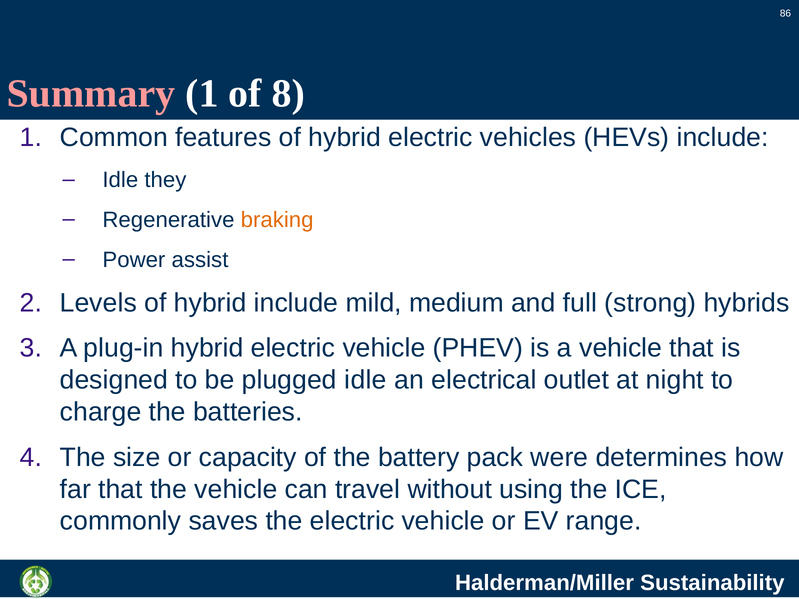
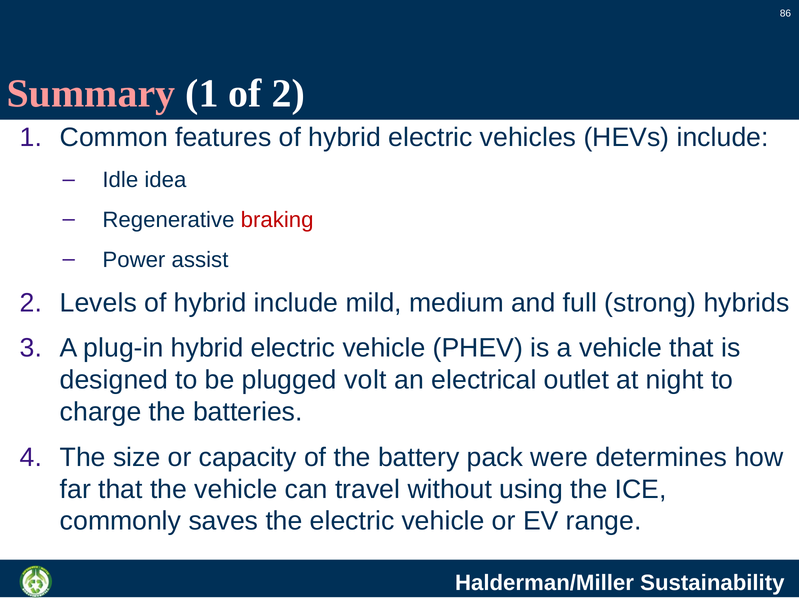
of 8: 8 -> 2 (288, 93)
they: they -> idea (165, 180)
braking colour: orange -> red (277, 220)
plugged idle: idle -> volt (365, 380)
